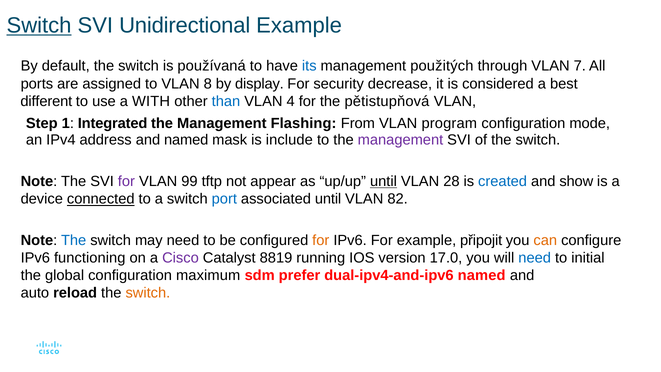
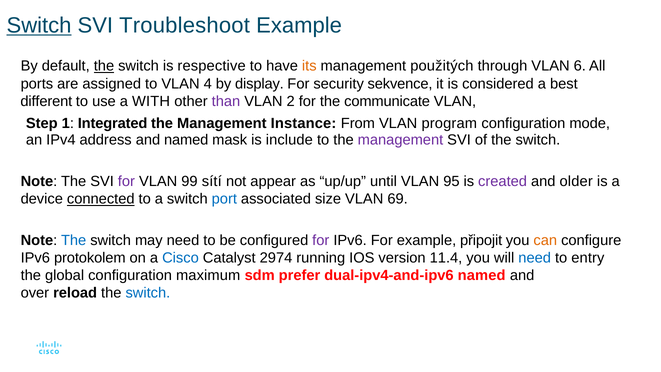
Unidirectional: Unidirectional -> Troubleshoot (185, 25)
the underline: none -> present (104, 66)
používaná: používaná -> respective (212, 66)
its colour: blue -> orange (309, 66)
7: 7 -> 6 (580, 66)
8: 8 -> 4 (208, 84)
decrease: decrease -> sekvence (400, 84)
than colour: blue -> purple (226, 101)
4: 4 -> 2 (291, 101)
pětistupňová: pětistupňová -> communicate (387, 101)
Flashing: Flashing -> Instance (304, 123)
tftp: tftp -> sítí (212, 181)
until underline: present -> none (383, 181)
28: 28 -> 95 (451, 181)
created colour: blue -> purple (503, 181)
show: show -> older (576, 181)
associated until: until -> size (328, 199)
82: 82 -> 69 (398, 199)
for colour: orange -> purple (321, 240)
functioning: functioning -> protokolem (90, 258)
Cisco colour: purple -> blue (180, 258)
8819: 8819 -> 2974 (276, 258)
17.0: 17.0 -> 11.4 (446, 258)
initial: initial -> entry (588, 258)
auto: auto -> over (35, 293)
switch colour: orange -> blue (148, 293)
